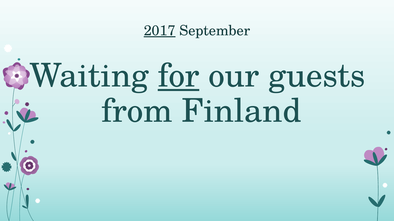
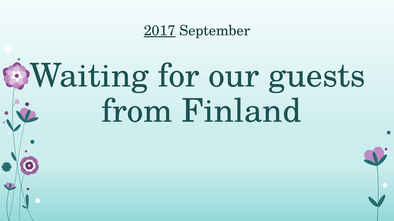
for underline: present -> none (179, 76)
